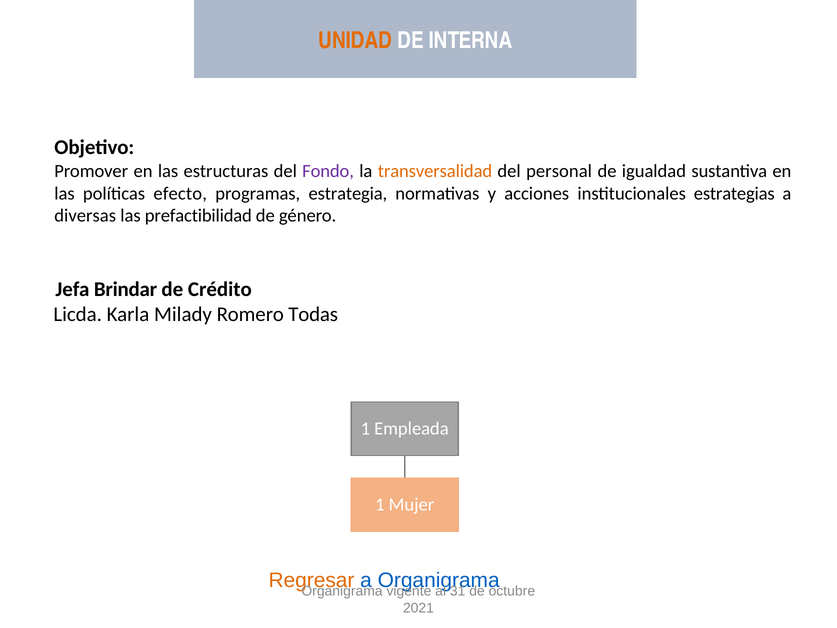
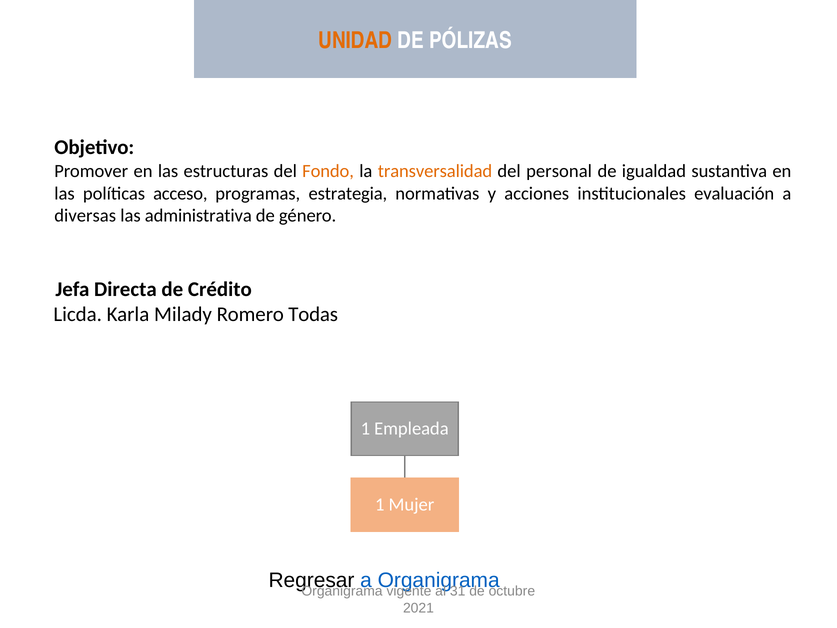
INTERNA: INTERNA -> PÓLIZAS (470, 41)
Fondo colour: purple -> orange (328, 171)
efecto: efecto -> acceso (180, 193)
estrategias: estrategias -> evaluación (734, 193)
prefactibilidad: prefactibilidad -> administrativa (198, 216)
Brindar: Brindar -> Directa (125, 289)
Regresar colour: orange -> black (311, 580)
